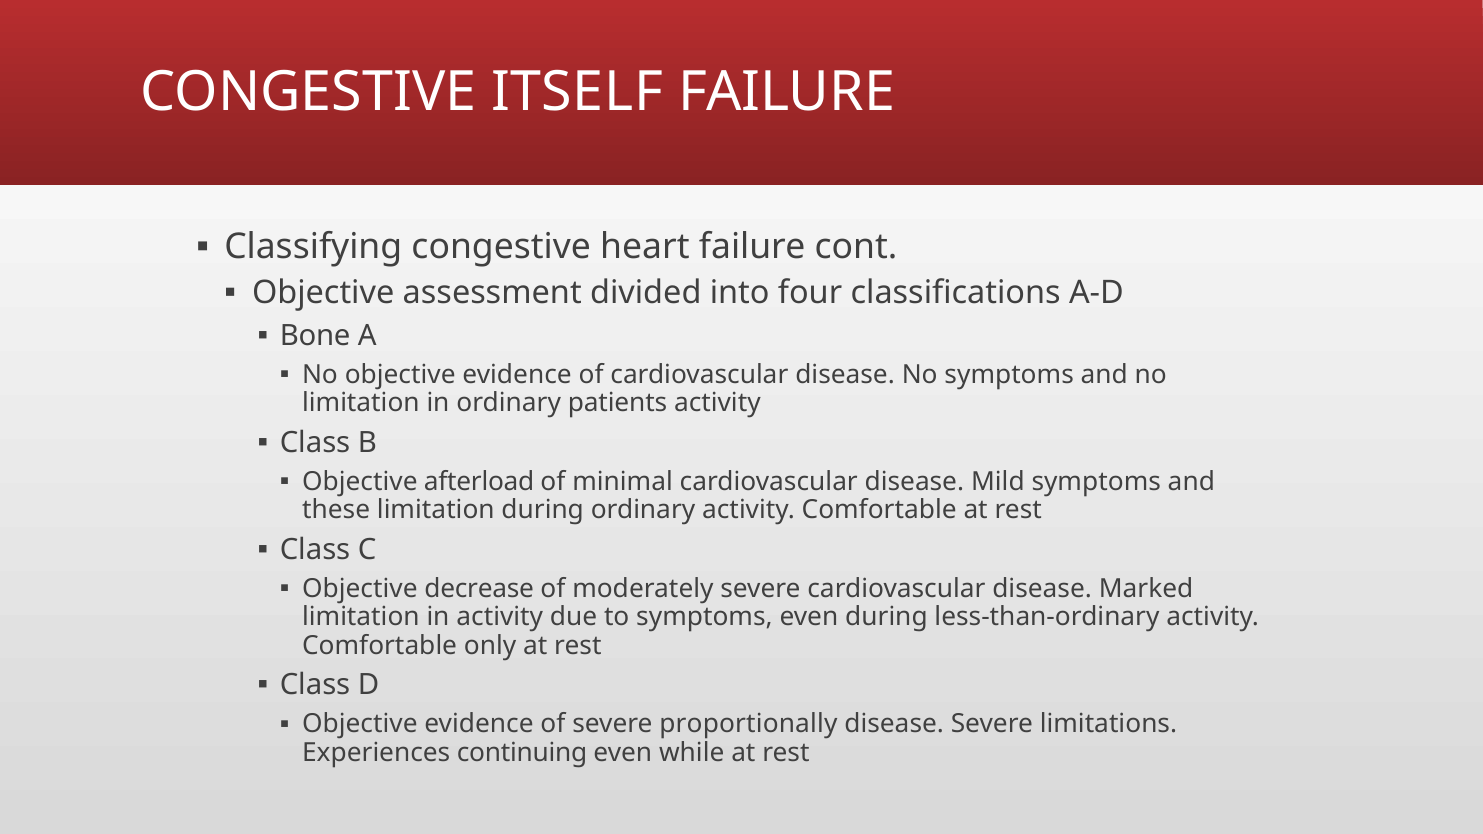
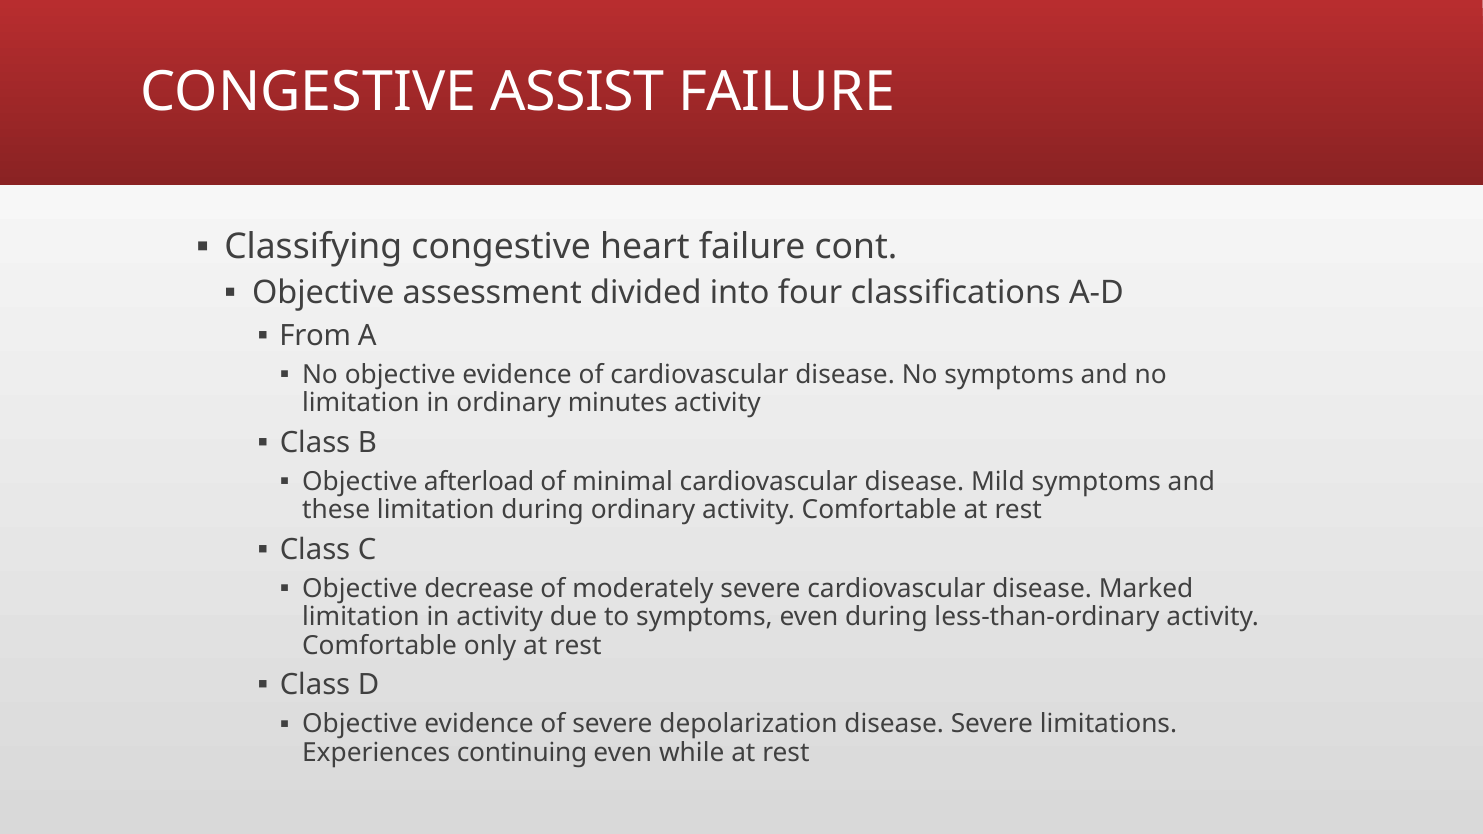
ITSELF: ITSELF -> ASSIST (578, 92)
Bone: Bone -> From (315, 336)
patients: patients -> minutes (618, 403)
proportionally: proportionally -> depolarization (748, 724)
